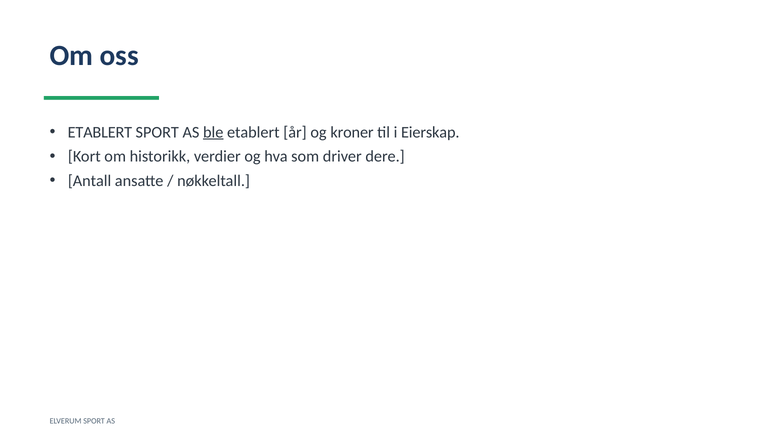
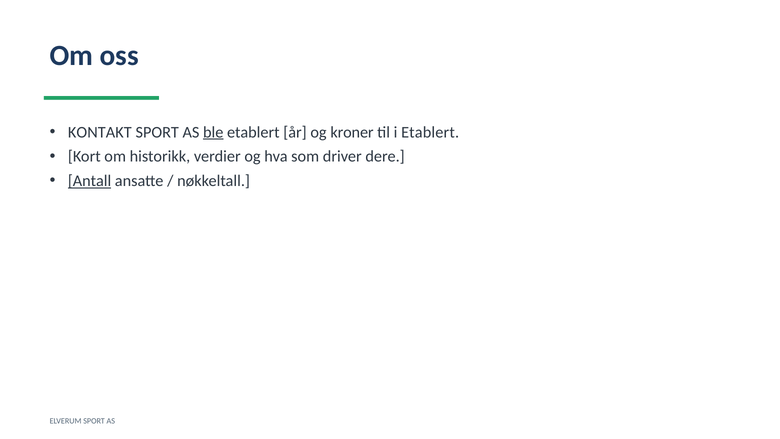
ETABLERT: ETABLERT -> KONTAKT (100, 132)
i Eierskap: Eierskap -> Etablert (430, 132)
Antall underline: none -> present (90, 181)
